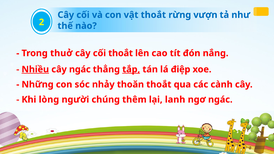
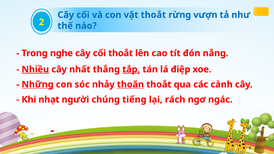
thuở: thuở -> nghe (61, 53)
cây ngác: ngác -> nhất (80, 69)
Những underline: none -> present (38, 85)
thoăn underline: none -> present (130, 85)
lòng: lòng -> nhạt (49, 100)
thêm: thêm -> tiếng (134, 100)
lanh: lanh -> rách (175, 100)
